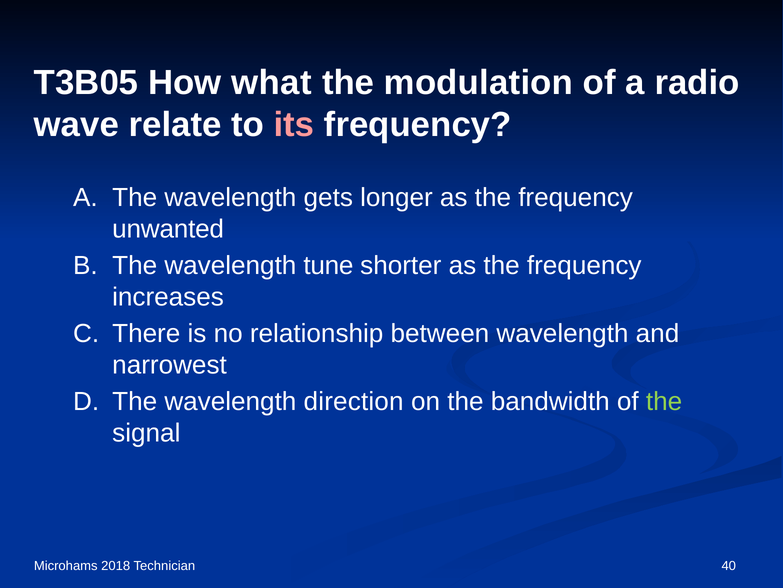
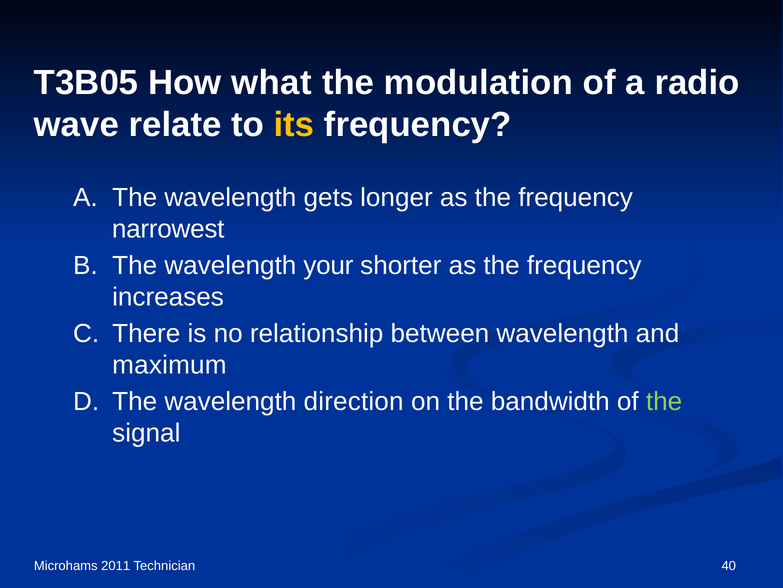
its colour: pink -> yellow (294, 124)
unwanted: unwanted -> narrowest (168, 229)
tune: tune -> your (328, 265)
narrowest: narrowest -> maximum (169, 365)
2018: 2018 -> 2011 (116, 565)
